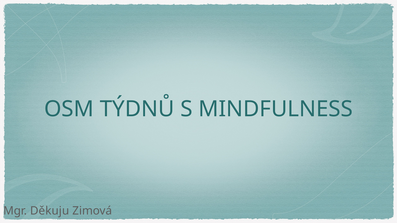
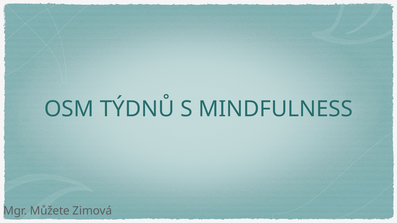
Děkuju: Děkuju -> Můžete (50, 211)
